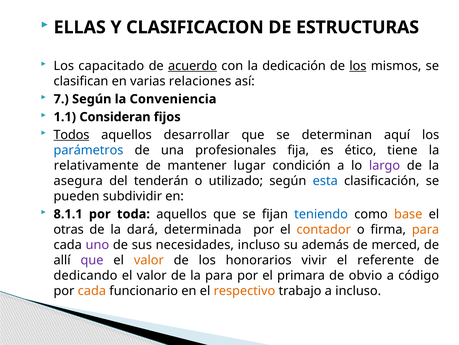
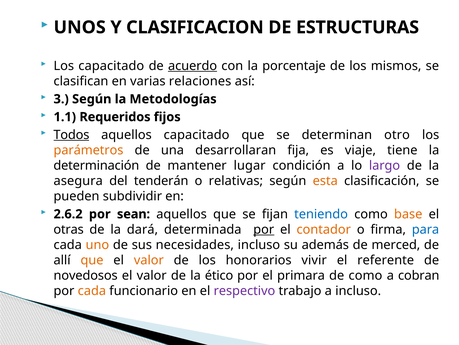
ELLAS: ELLAS -> UNOS (80, 27)
dedicación: dedicación -> porcentaje (294, 66)
los underline: present -> none (358, 66)
7: 7 -> 3 (61, 99)
Conveniencia: Conveniencia -> Metodologías (173, 99)
Consideran: Consideran -> Requeridos (115, 117)
aquellos desarrollar: desarrollar -> capacitado (197, 135)
aquí: aquí -> otro (397, 135)
parámetros colour: blue -> orange (88, 150)
profesionales: profesionales -> desarrollaran (236, 150)
ético: ético -> viaje (360, 150)
relativamente: relativamente -> determinación (96, 165)
utilizado: utilizado -> relativas (236, 181)
esta colour: blue -> orange (325, 181)
8.1.1: 8.1.1 -> 2.6.2 (68, 214)
toda: toda -> sean (134, 214)
por underline: none -> present (264, 229)
para colour: orange -> blue (425, 229)
uno colour: purple -> orange (97, 244)
que colour: purple -> orange (92, 260)
dedicando: dedicando -> novedosos (86, 275)
la para: para -> ético (219, 275)
de obvio: obvio -> como (365, 275)
código: código -> cobran (419, 275)
respectivo colour: orange -> purple (244, 290)
